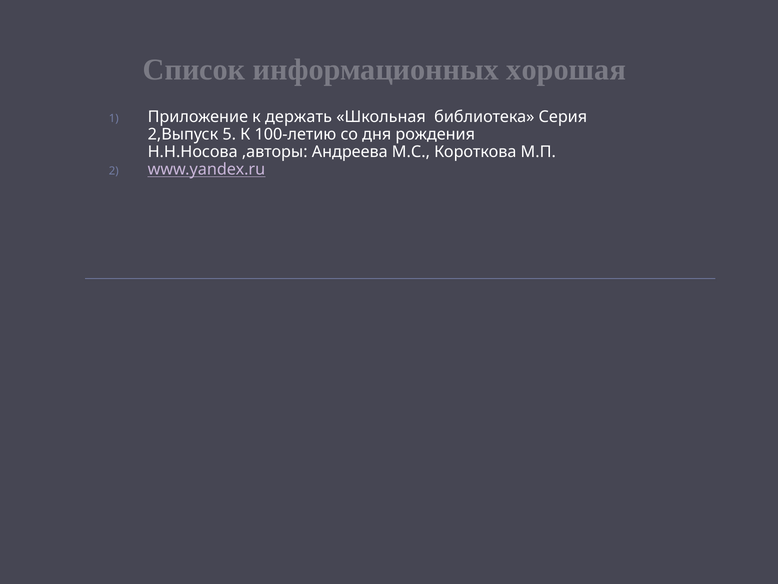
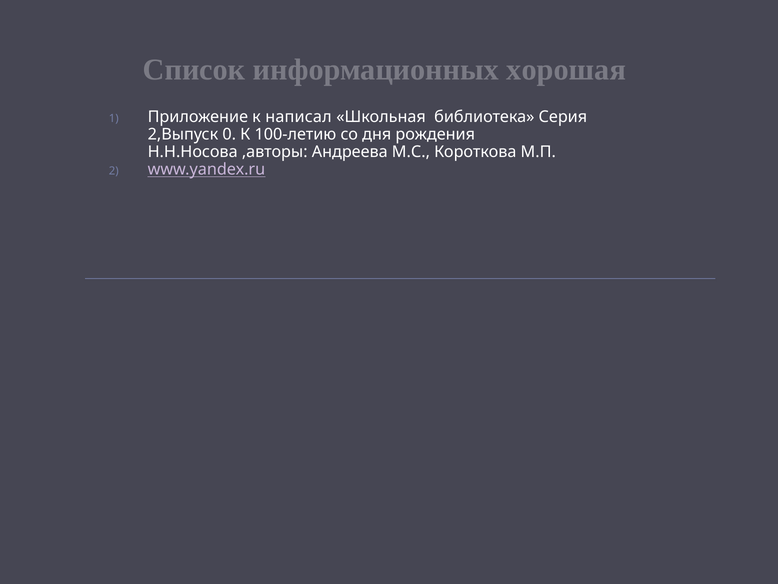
держать: держать -> написал (298, 117)
5: 5 -> 0 (229, 134)
